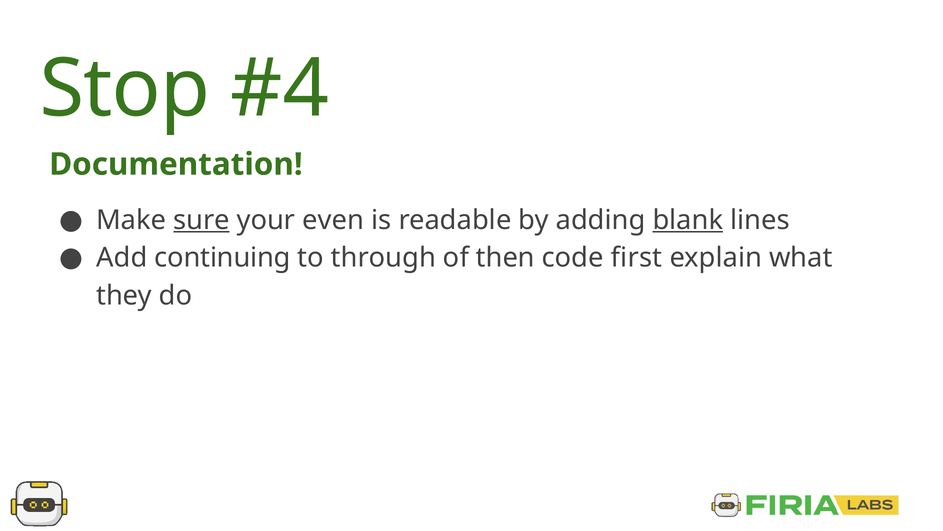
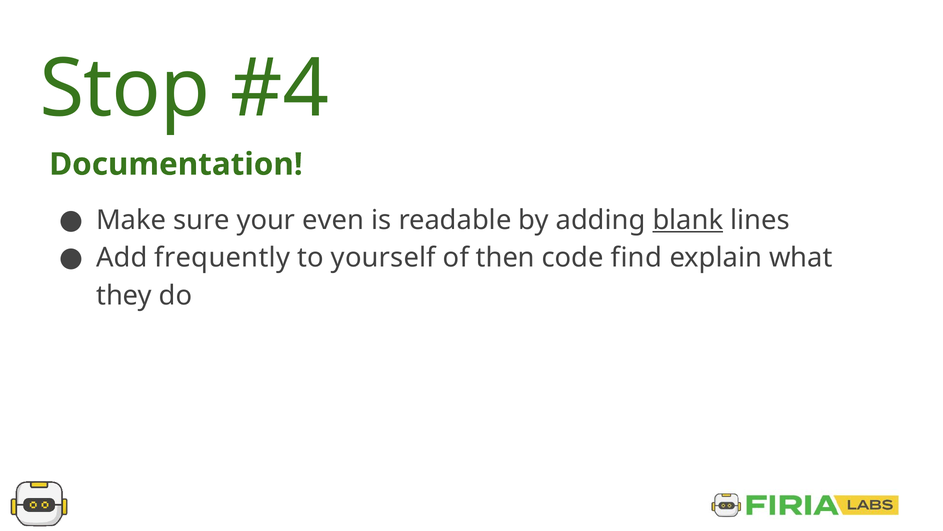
sure underline: present -> none (202, 220)
continuing: continuing -> frequently (222, 257)
through: through -> yourself (383, 257)
first: first -> find (636, 257)
